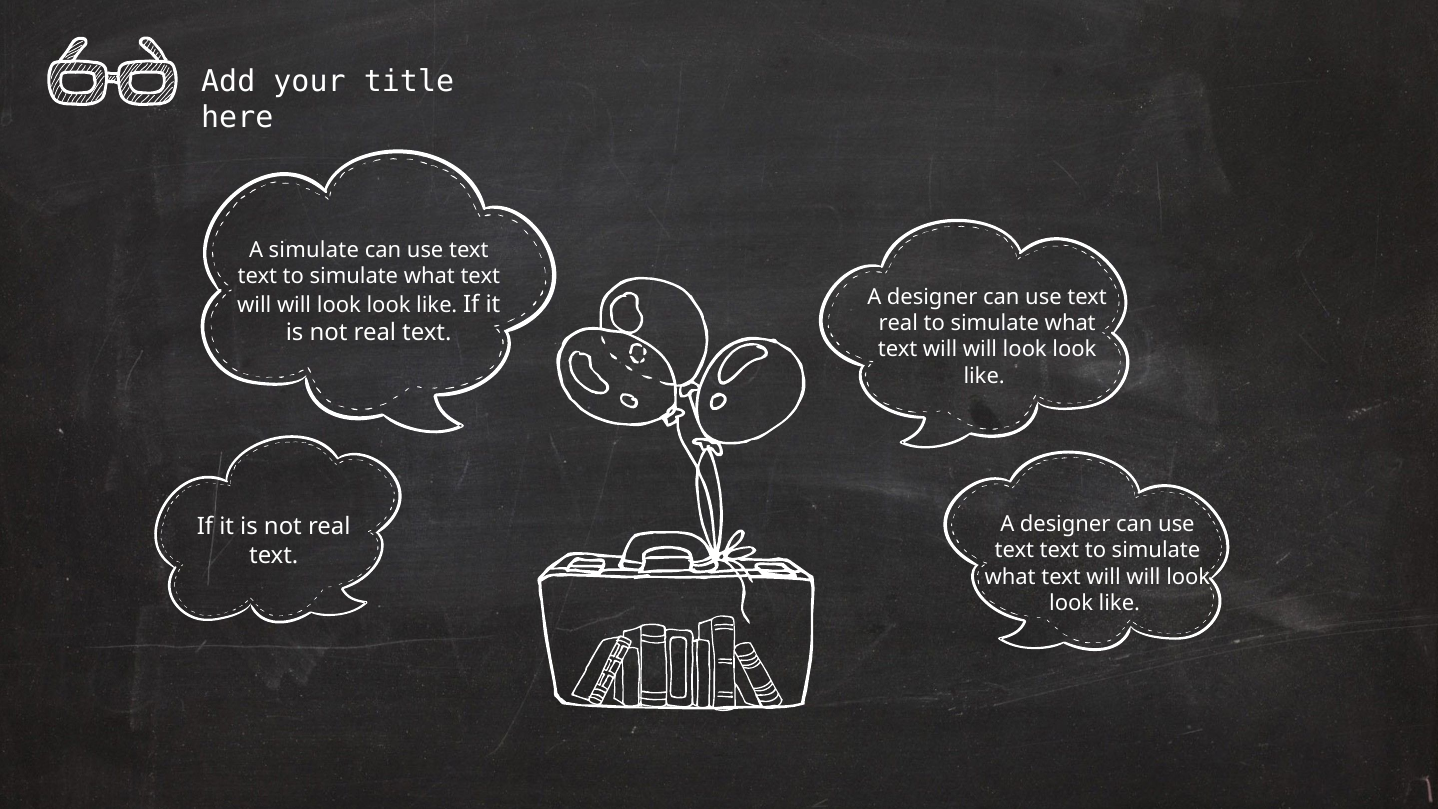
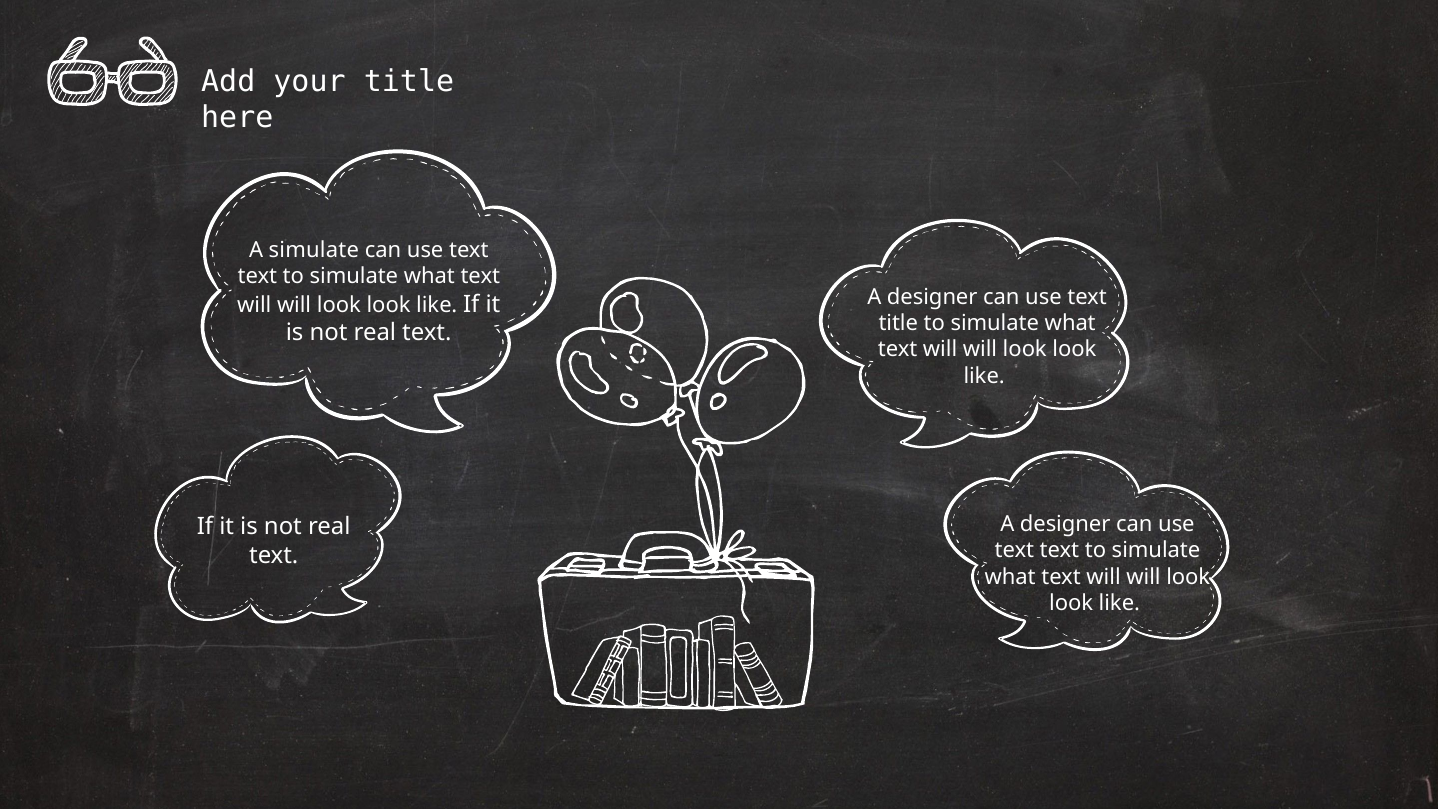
real: real -> title (898, 323)
